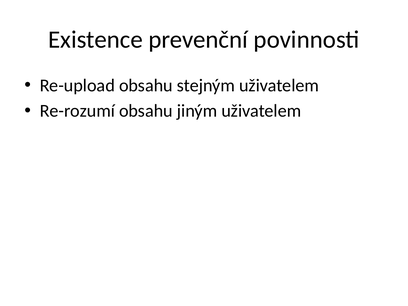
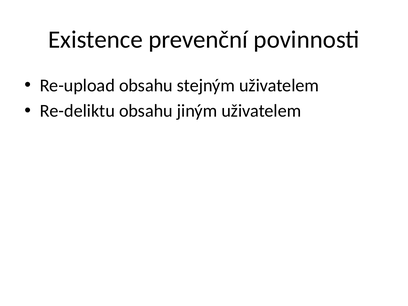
Re-rozumí: Re-rozumí -> Re-deliktu (77, 111)
